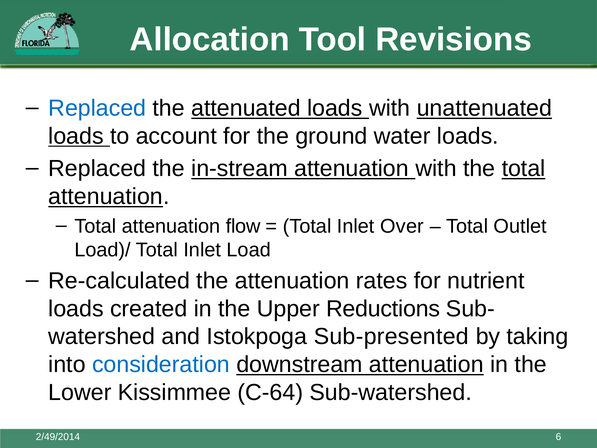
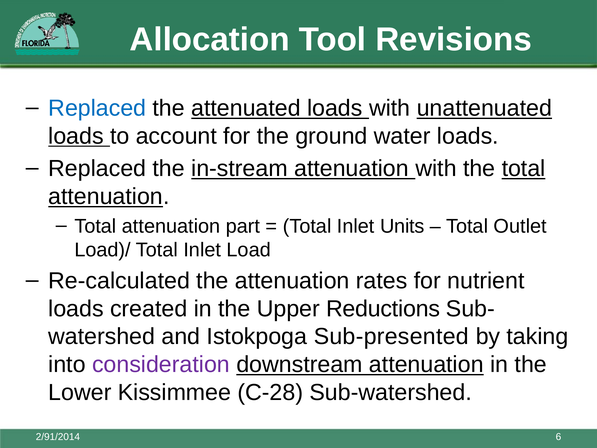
flow: flow -> part (243, 226)
Over: Over -> Units (402, 226)
consideration colour: blue -> purple (161, 364)
C-64: C-64 -> C-28 (270, 392)
2/49/2014: 2/49/2014 -> 2/91/2014 (58, 437)
